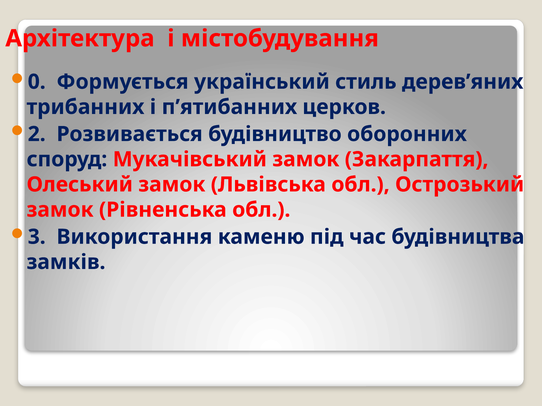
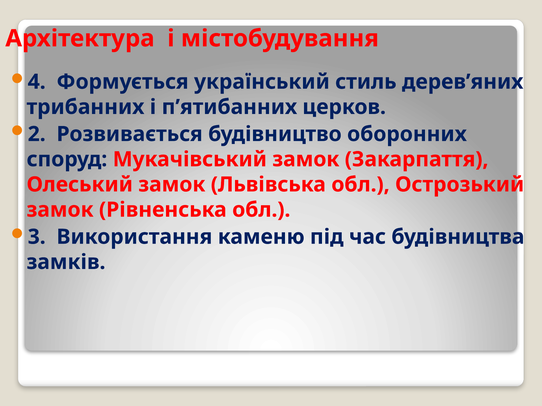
0: 0 -> 4 (37, 82)
